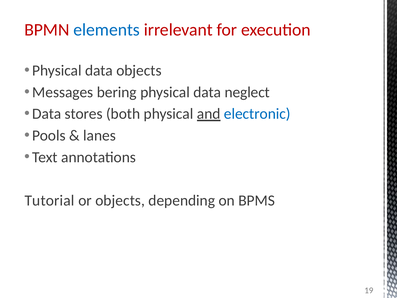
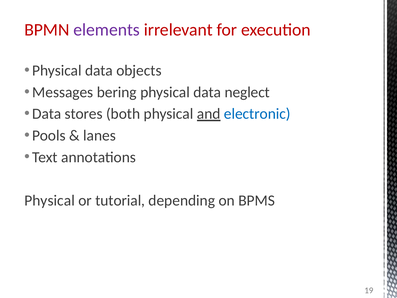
elements colour: blue -> purple (107, 30)
Tutorial: Tutorial -> Physical (50, 200)
or objects: objects -> tutorial (120, 200)
